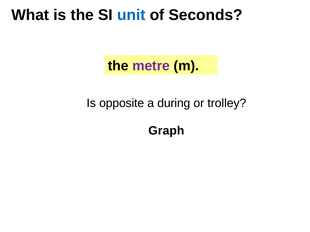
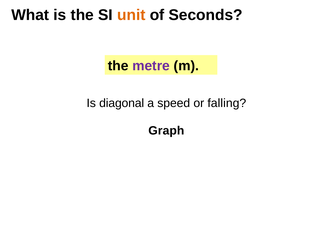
unit colour: blue -> orange (131, 15)
opposite: opposite -> diagonal (122, 103)
during: during -> speed (174, 103)
trolley: trolley -> falling (227, 103)
